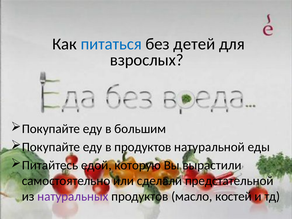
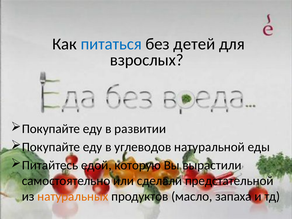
большим: большим -> развитии (140, 129)
в продуктов: продуктов -> углеводов (143, 147)
натуральных colour: purple -> orange (73, 196)
костей: костей -> запаха (233, 196)
